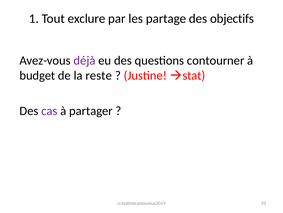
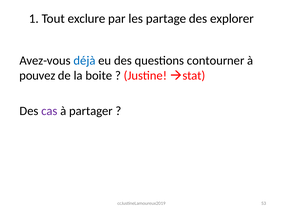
objectifs: objectifs -> explorer (232, 19)
déjà colour: purple -> blue (84, 60)
budget: budget -> pouvez (37, 75)
reste: reste -> boite (99, 75)
